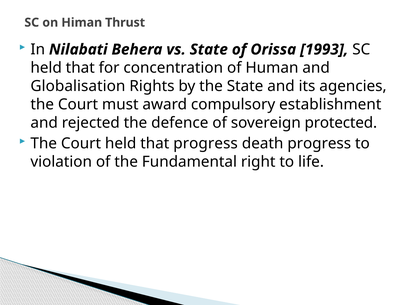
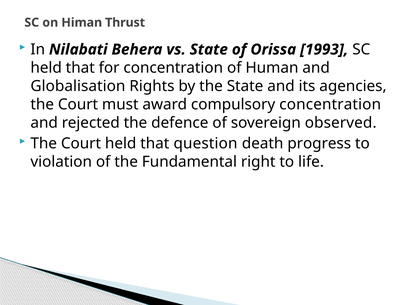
compulsory establishment: establishment -> concentration (330, 105)
protected: protected -> observed (341, 123)
that progress: progress -> question (206, 143)
